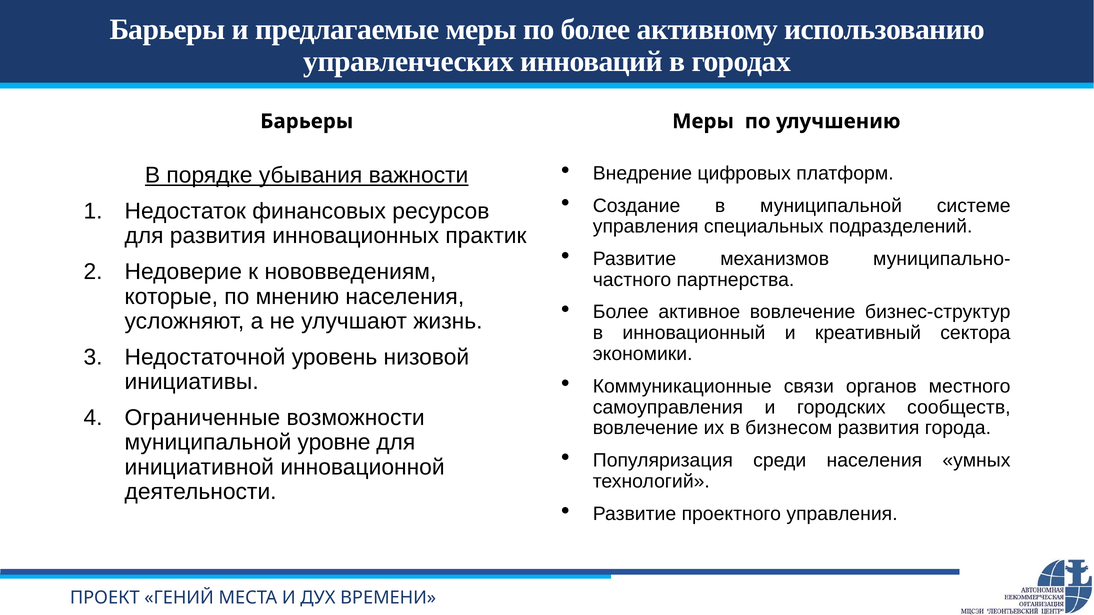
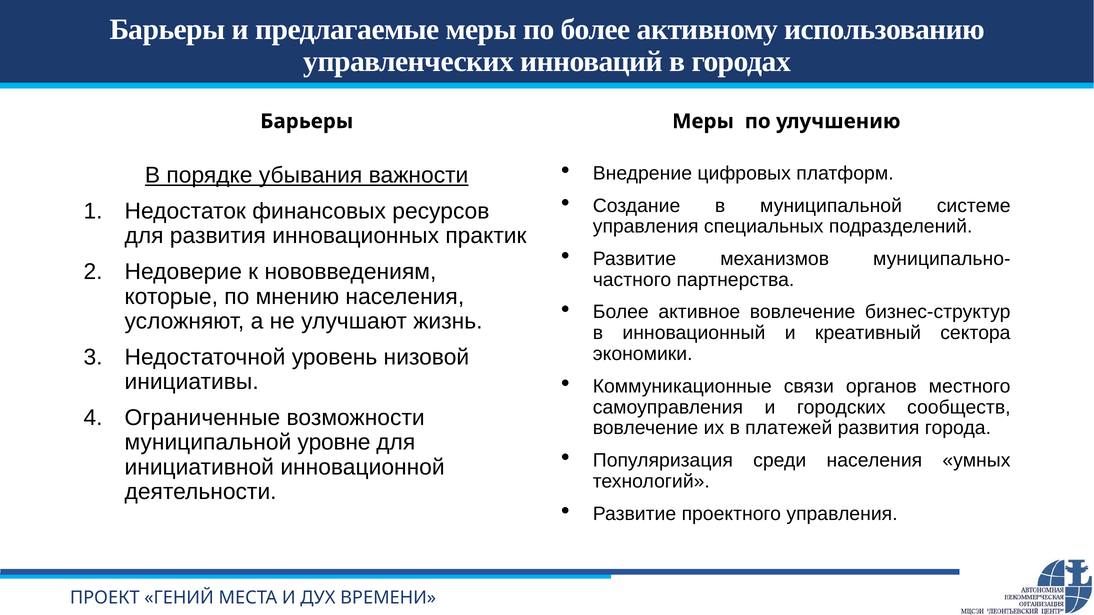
бизнесом: бизнесом -> платежей (789, 428)
